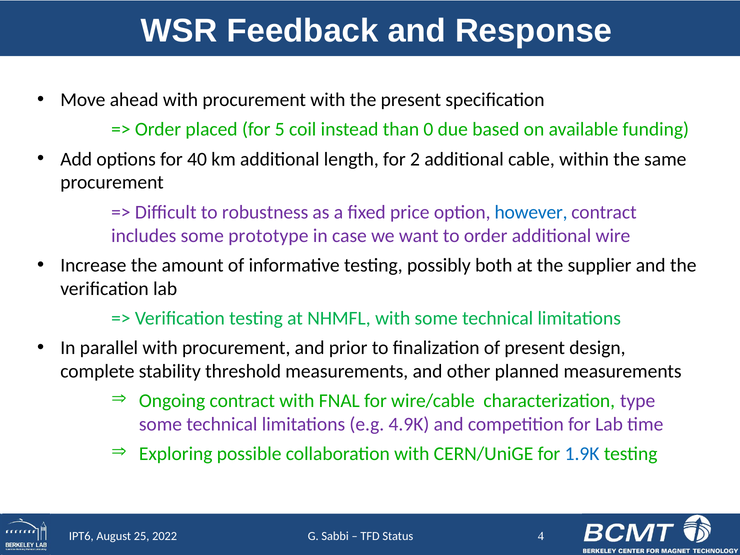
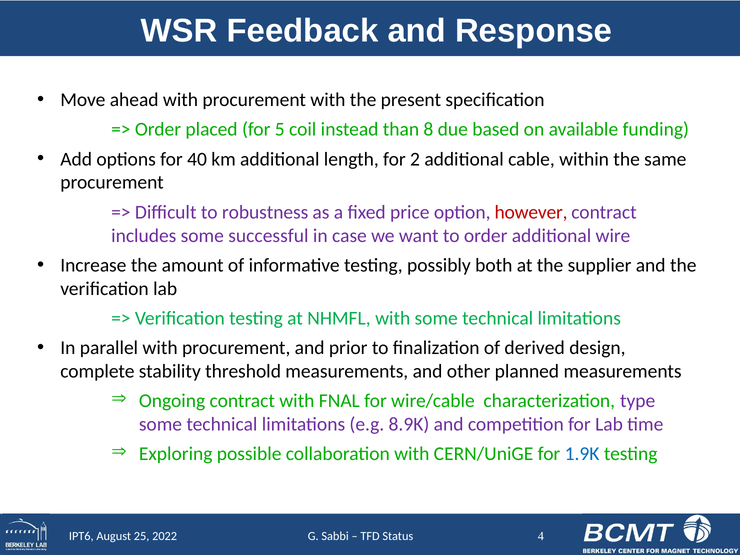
0: 0 -> 8 (428, 130)
however colour: blue -> red (531, 212)
prototype: prototype -> successful (268, 236)
of present: present -> derived (535, 348)
4.9K: 4.9K -> 8.9K (409, 424)
